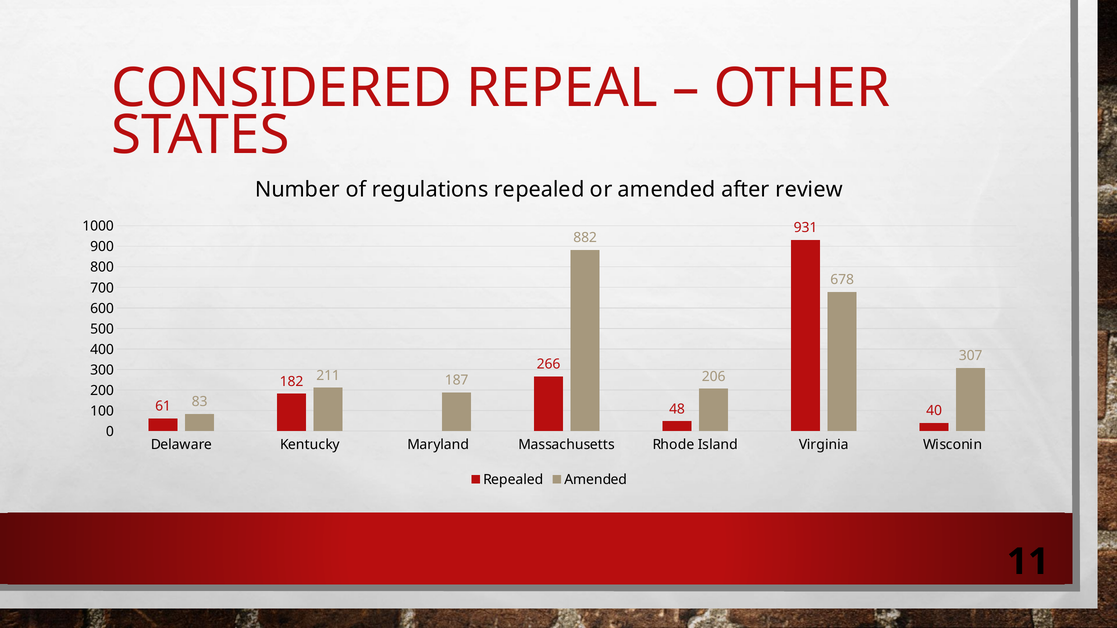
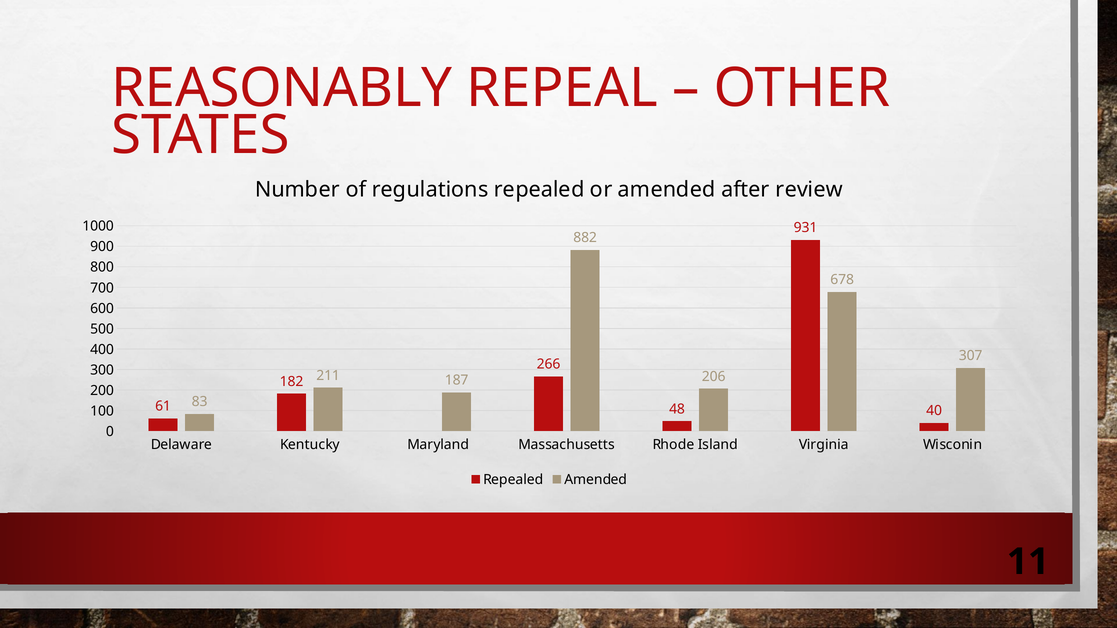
CONSIDERED: CONSIDERED -> REASONABLY (282, 88)
